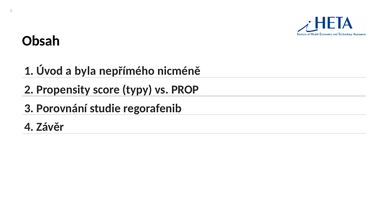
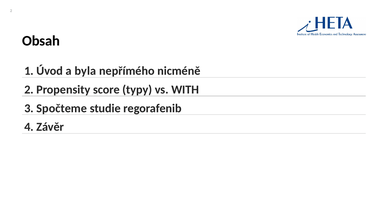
PROP: PROP -> WITH (185, 90)
Porovnání: Porovnání -> Spočteme (62, 108)
